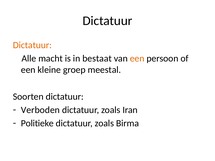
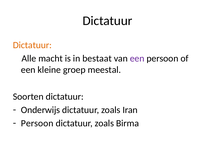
een colour: orange -> purple (137, 58)
Verboden: Verboden -> Onderwijs (40, 110)
Politieke: Politieke -> Persoon (37, 123)
